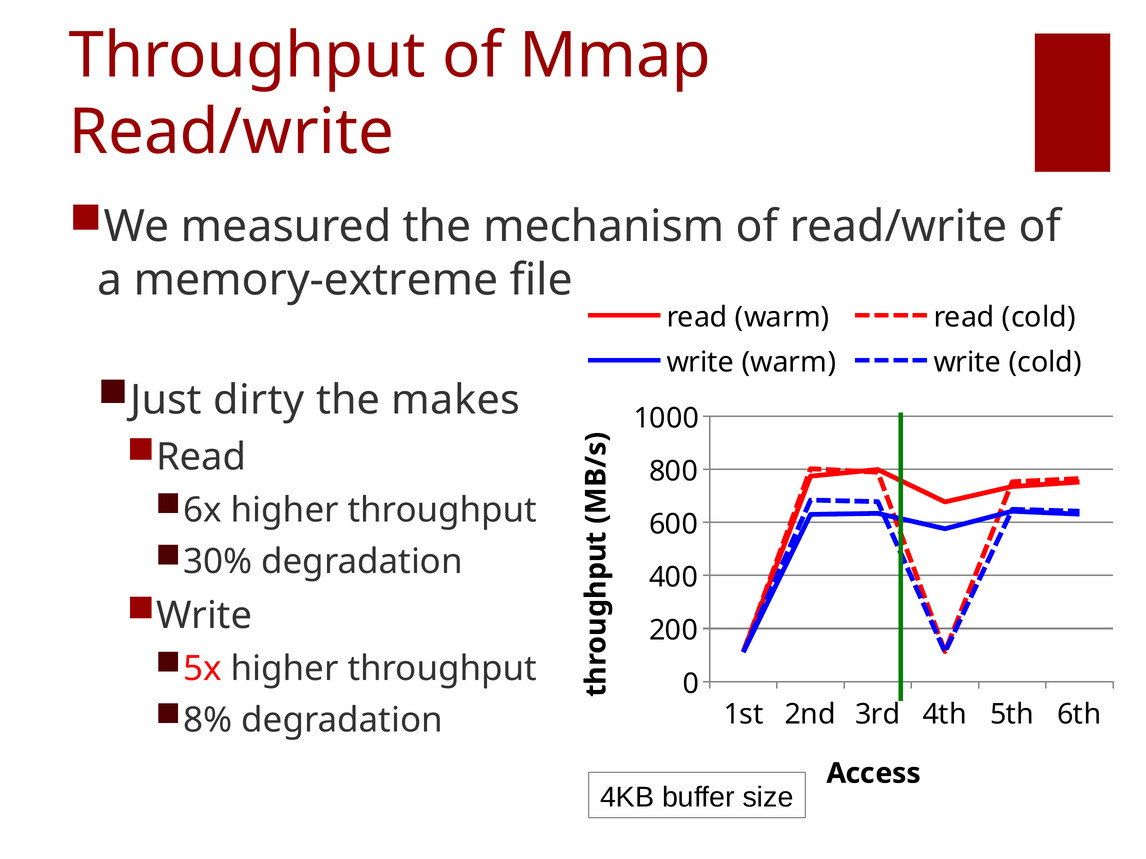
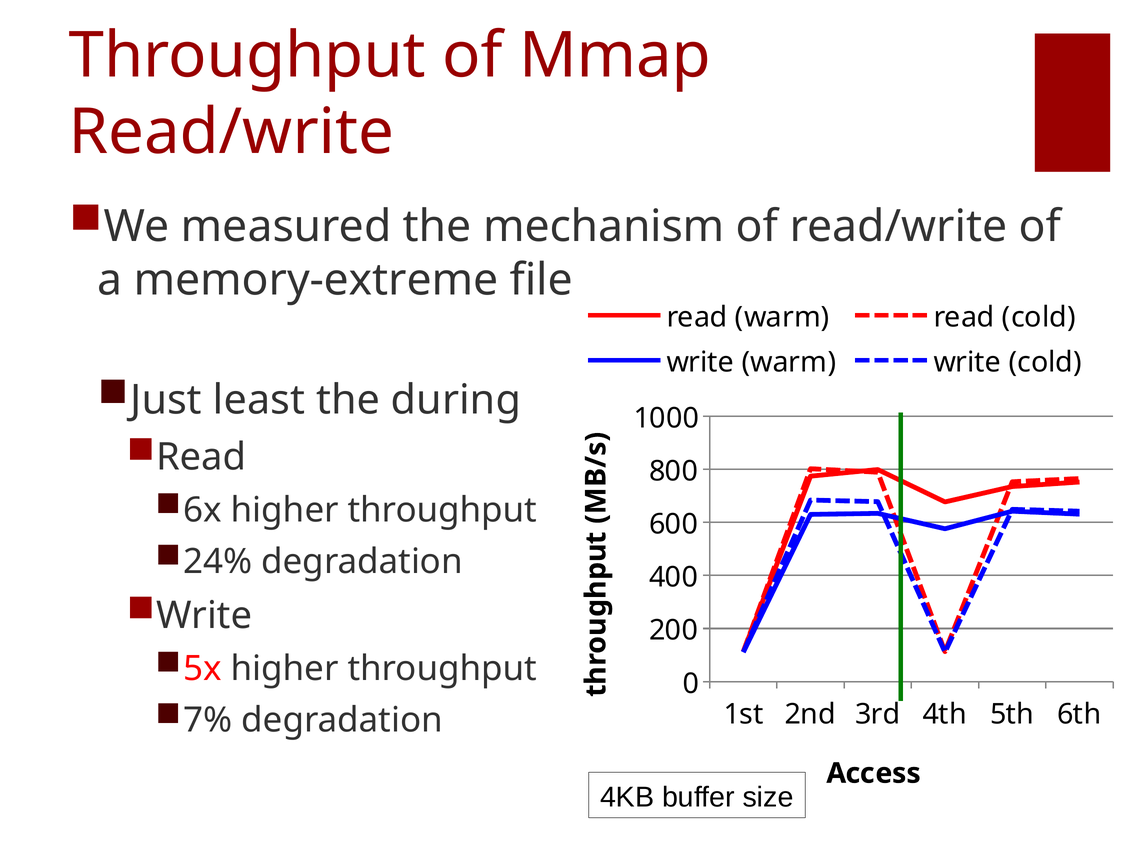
dirty: dirty -> least (259, 400)
makes: makes -> during (456, 400)
30%: 30% -> 24% (218, 562)
8%: 8% -> 7% (208, 721)
